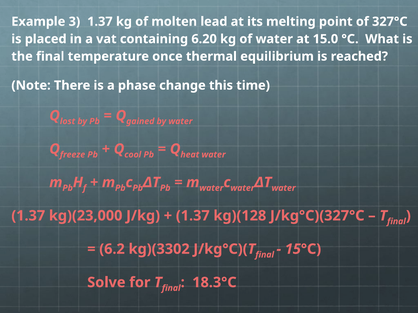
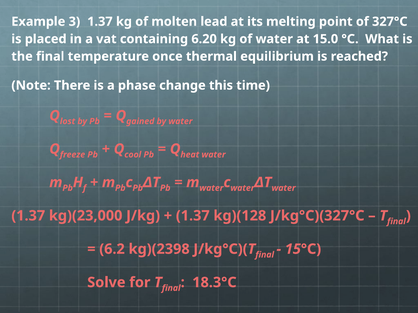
kg)(3302: kg)(3302 -> kg)(2398 (159, 249)
